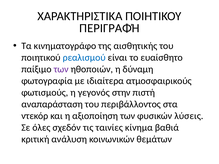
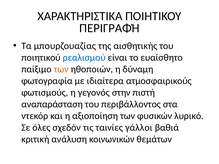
κινηματογράφο: κινηματογράφο -> μπουρζουαζίας (65, 46)
των colour: purple -> orange (61, 69)
λύσεις: λύσεις -> λυρικό (189, 116)
κίνημα: κίνημα -> γάλλοι (139, 128)
